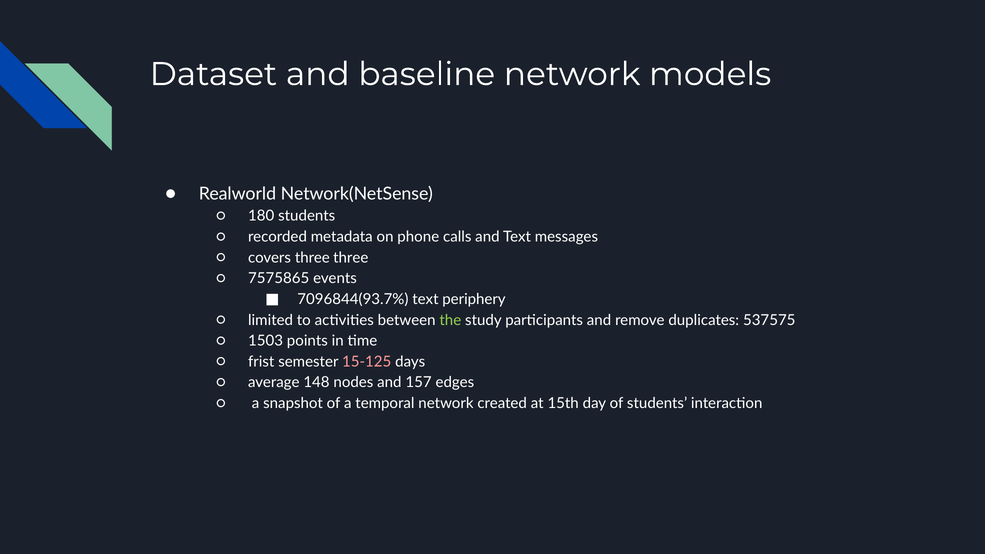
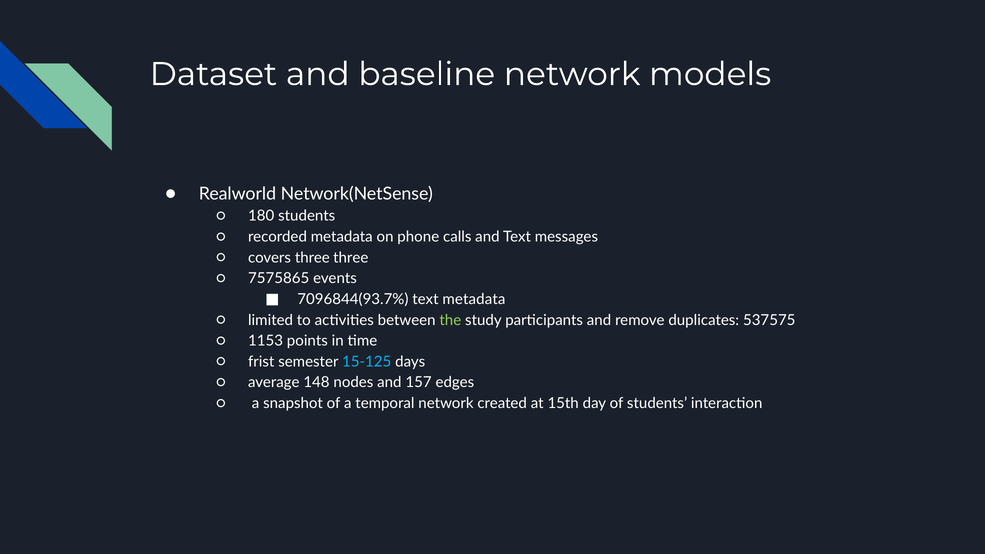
text periphery: periphery -> metadata (474, 299)
1503: 1503 -> 1153 (266, 341)
15-125 colour: pink -> light blue (367, 362)
